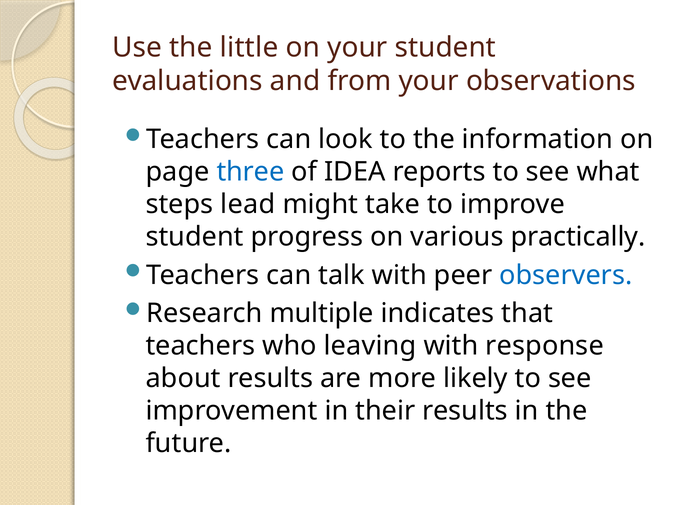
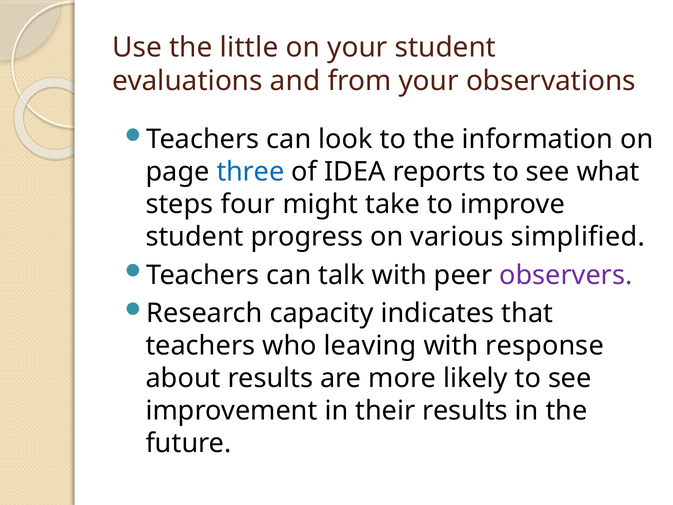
lead: lead -> four (248, 204)
practically: practically -> simplified (578, 237)
observers colour: blue -> purple (566, 275)
multiple: multiple -> capacity (322, 313)
